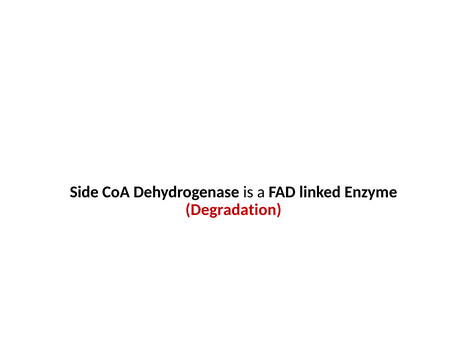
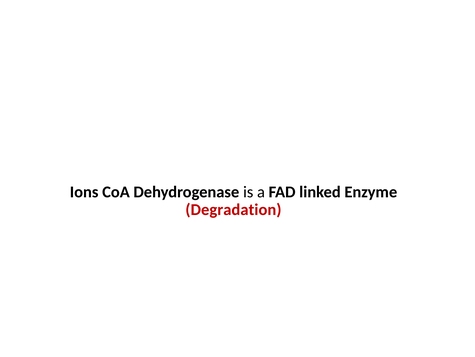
Side: Side -> Ions (84, 192)
